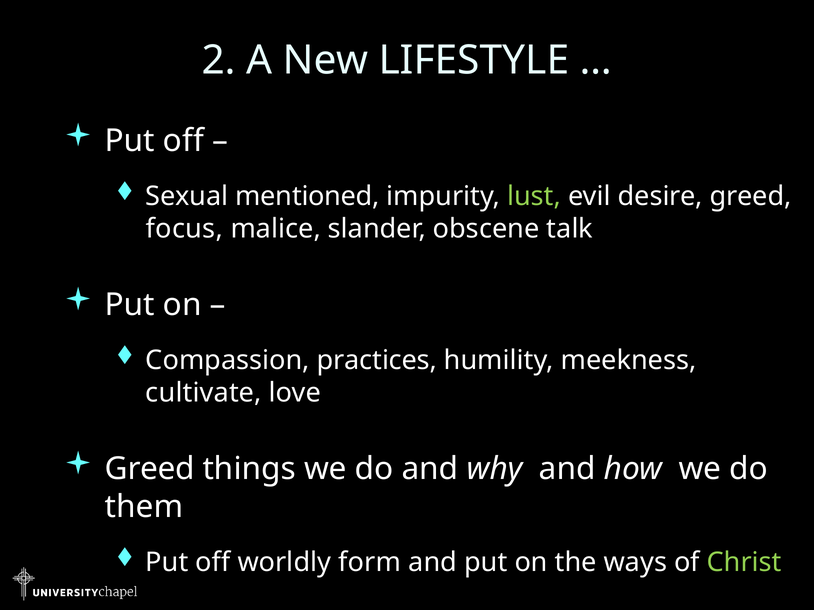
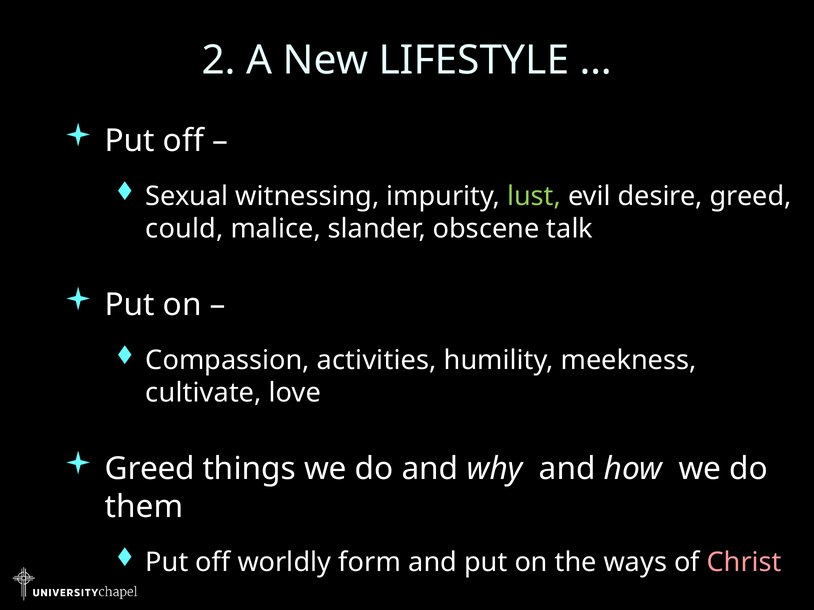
mentioned: mentioned -> witnessing (307, 196)
focus: focus -> could (184, 229)
practices: practices -> activities (377, 361)
Christ colour: light green -> pink (744, 563)
